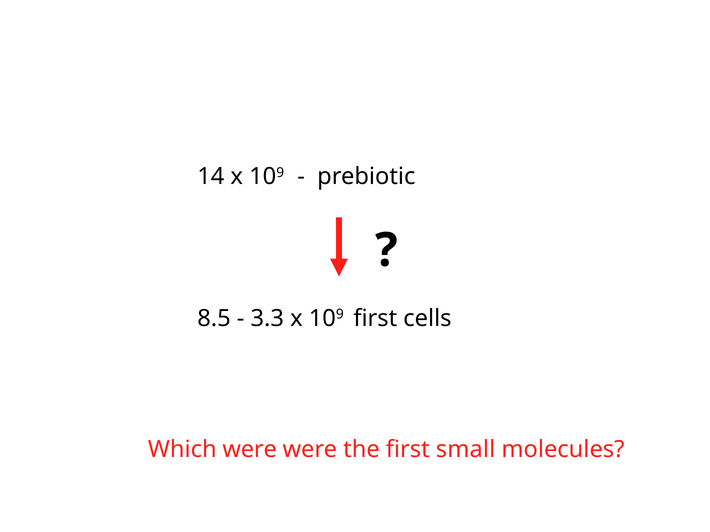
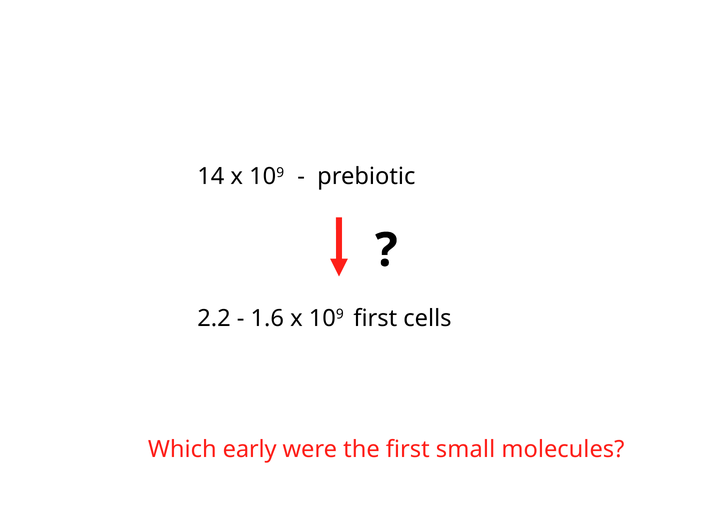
8.5: 8.5 -> 2.2 (214, 319)
3.3: 3.3 -> 1.6 (267, 319)
Which were: were -> early (250, 450)
